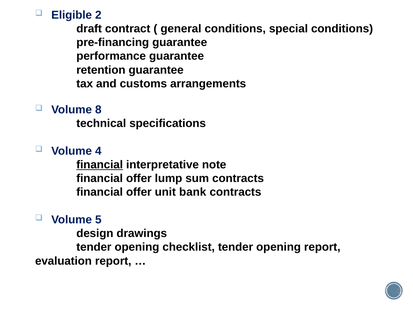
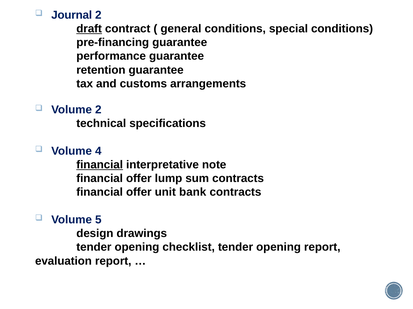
Eligible: Eligible -> Journal (72, 15)
draft underline: none -> present (89, 29)
Volume 8: 8 -> 2 (98, 110)
